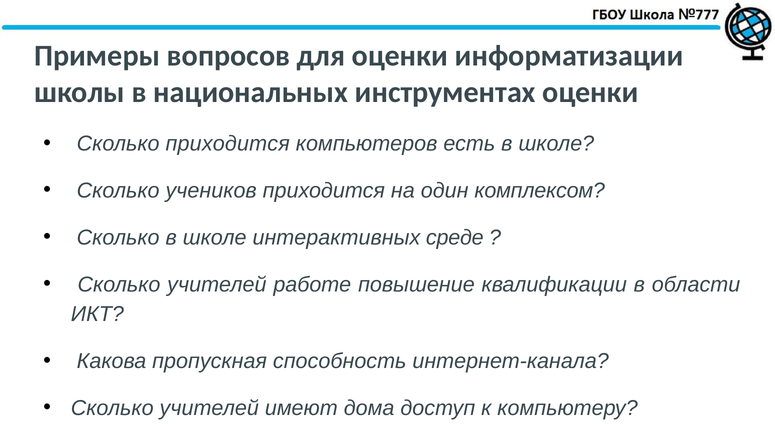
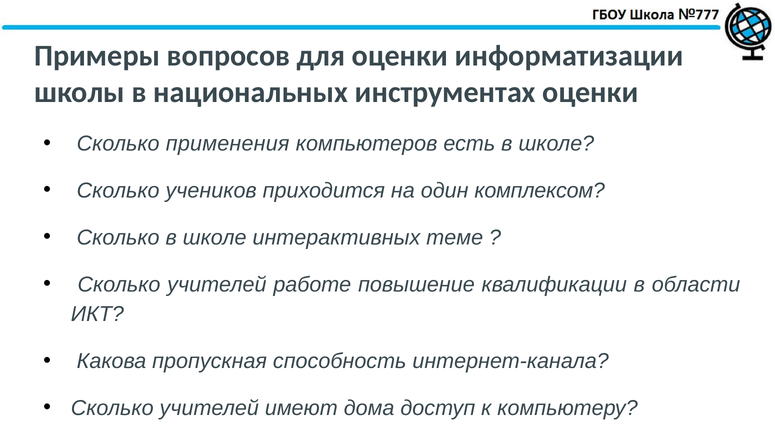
Сколько приходится: приходится -> применения (228, 144)
среде: среде -> теме (455, 238)
